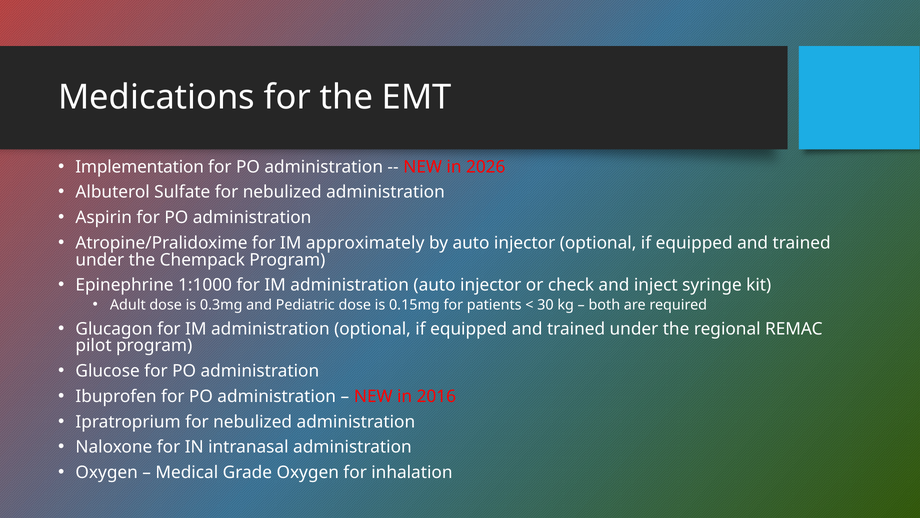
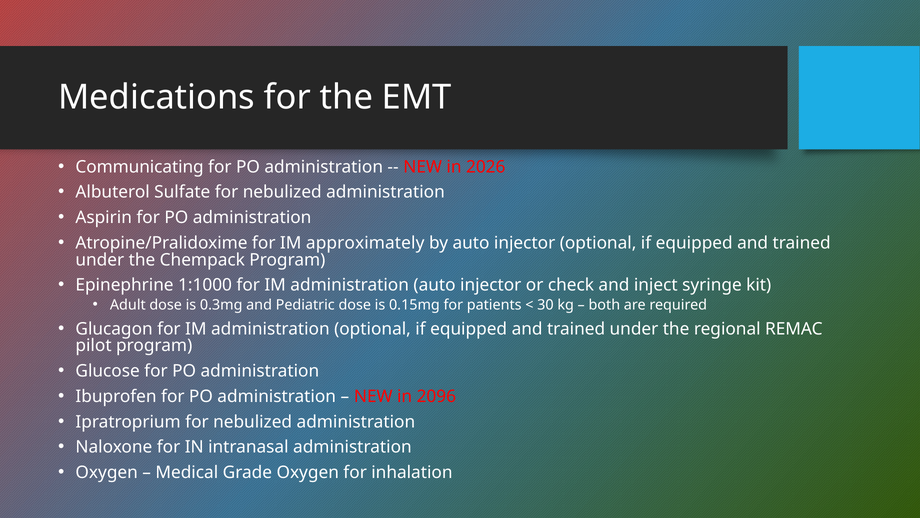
Implementation: Implementation -> Communicating (140, 167)
2016: 2016 -> 2096 (436, 396)
